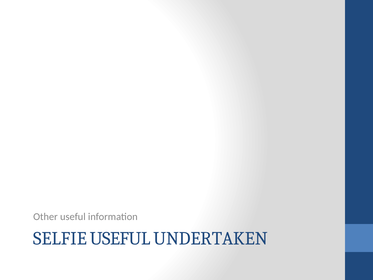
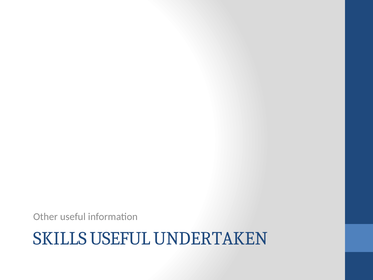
SELFIE: SELFIE -> SKILLS (60, 238)
